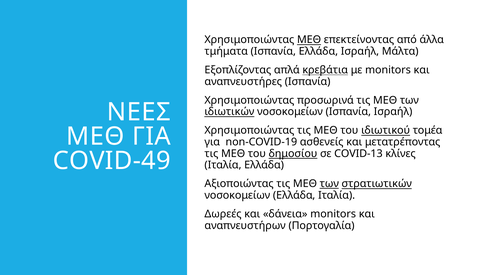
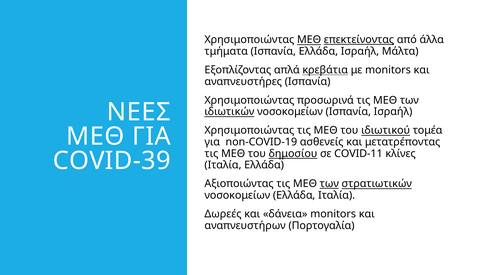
επεκτείνοντας underline: none -> present (359, 40)
COVID-13: COVID-13 -> COVID-11 (358, 154)
COVID-49: COVID-49 -> COVID-39 (112, 161)
